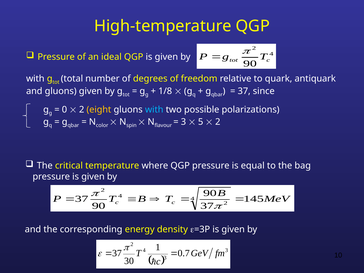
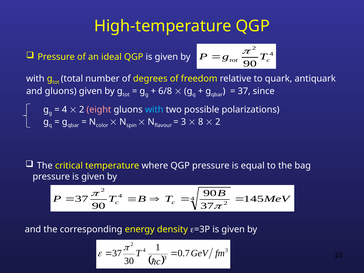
1/8: 1/8 -> 6/8 (165, 91)
0: 0 -> 4 (64, 110)
eight colour: yellow -> pink (99, 110)
5: 5 -> 8 (201, 122)
